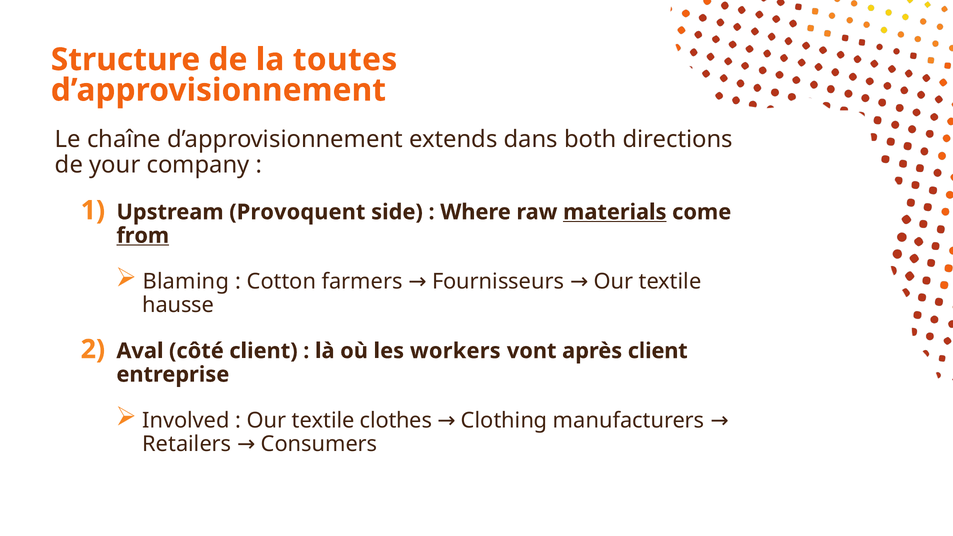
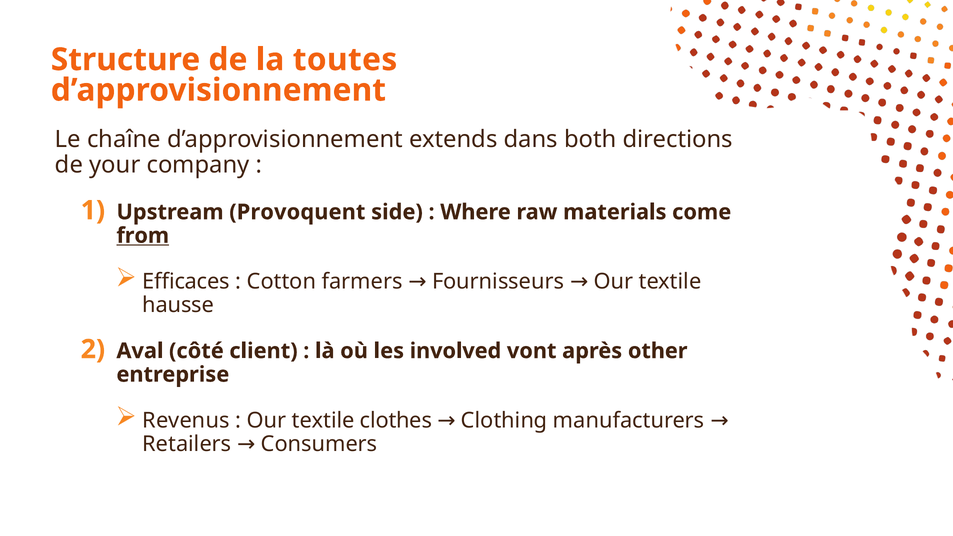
materials underline: present -> none (615, 212)
Blaming: Blaming -> Efficaces (186, 282)
workers: workers -> involved (455, 351)
après client: client -> other (658, 351)
Involved: Involved -> Revenus (186, 420)
